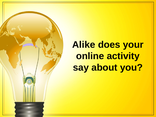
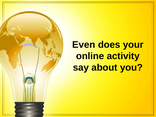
Alike: Alike -> Even (84, 45)
